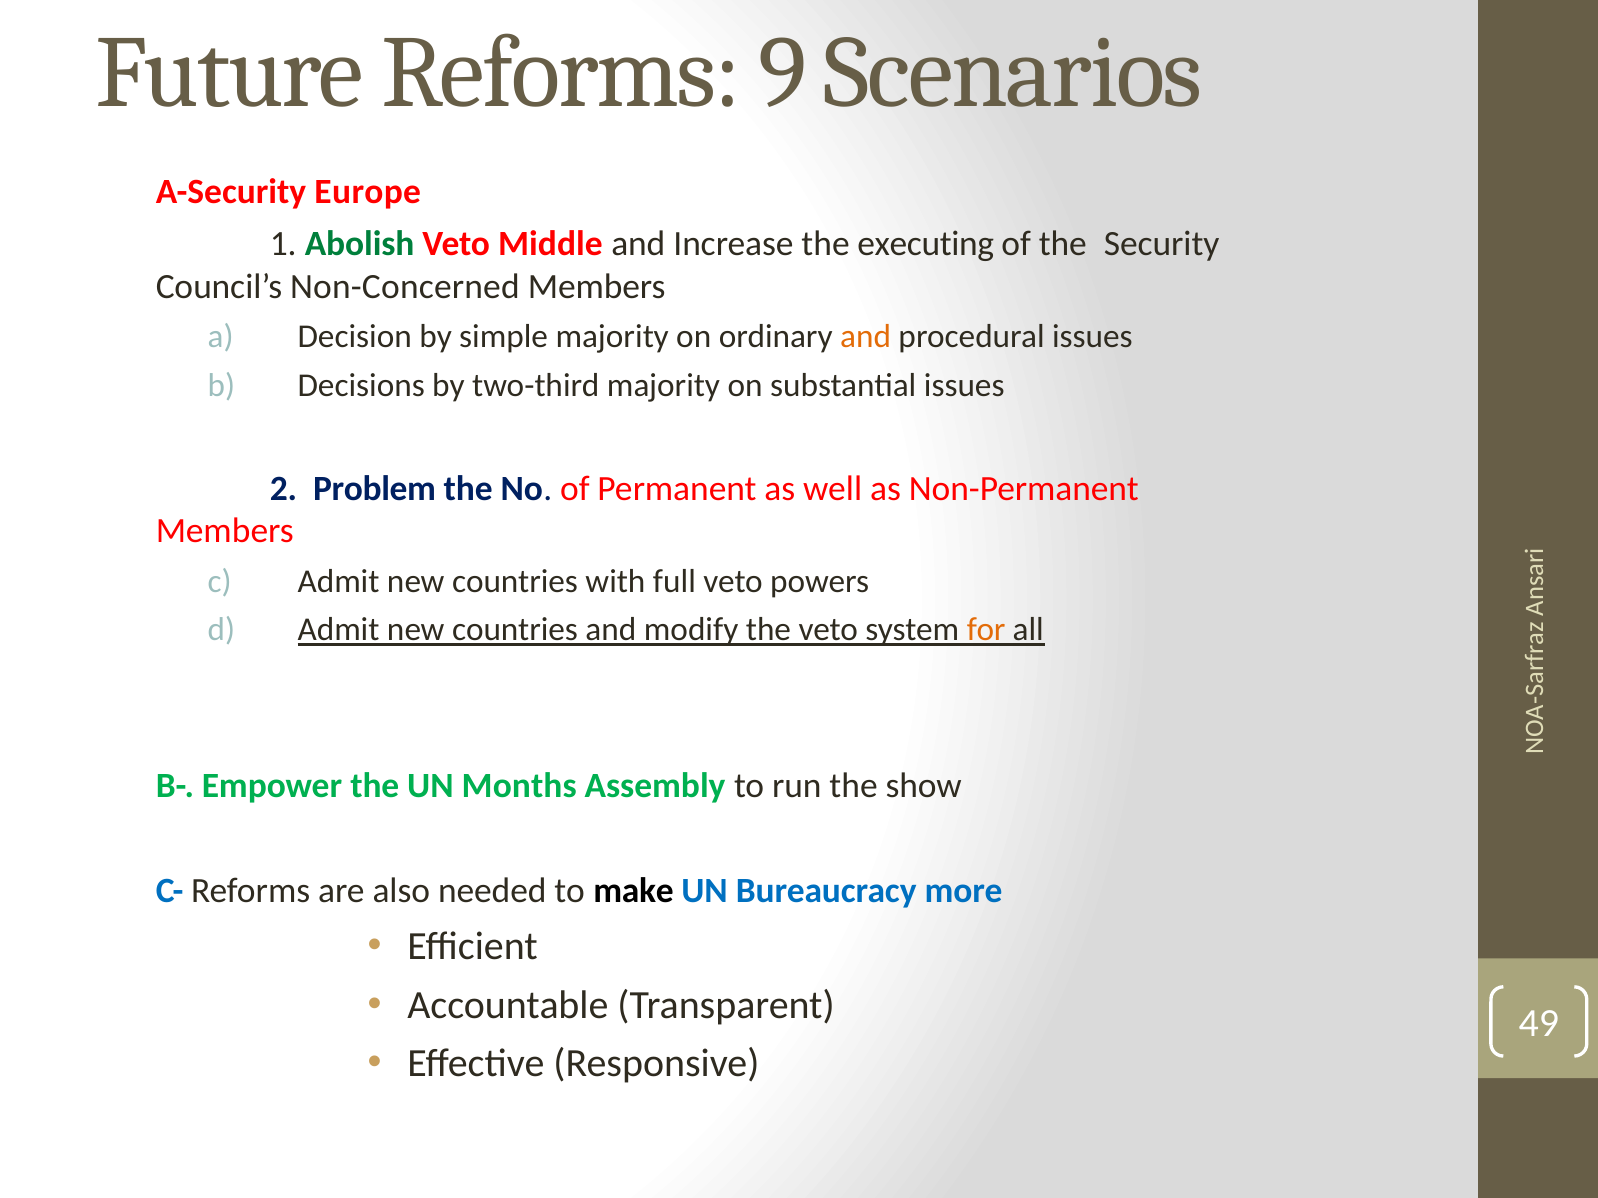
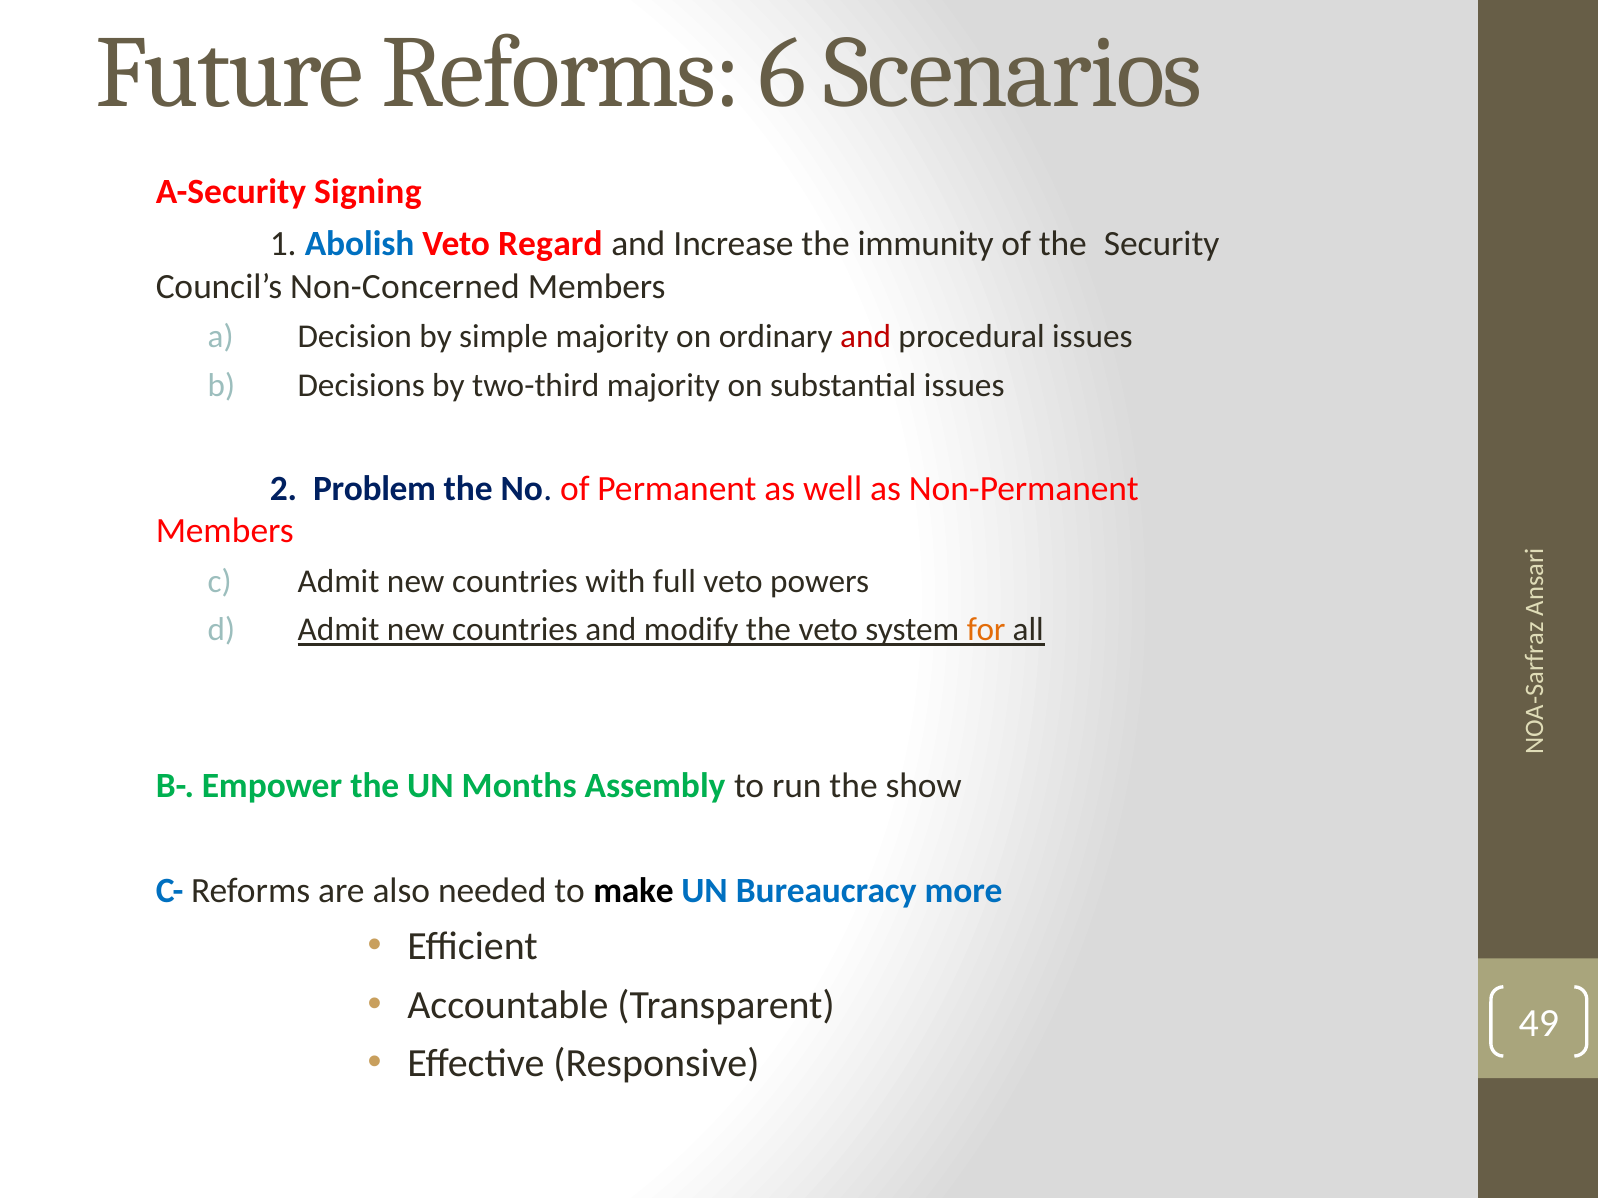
9: 9 -> 6 (783, 73)
Europe: Europe -> Signing (368, 192)
Abolish colour: green -> blue (360, 244)
Middle: Middle -> Regard (550, 244)
executing: executing -> immunity (926, 244)
and colour: orange -> red (866, 336)
